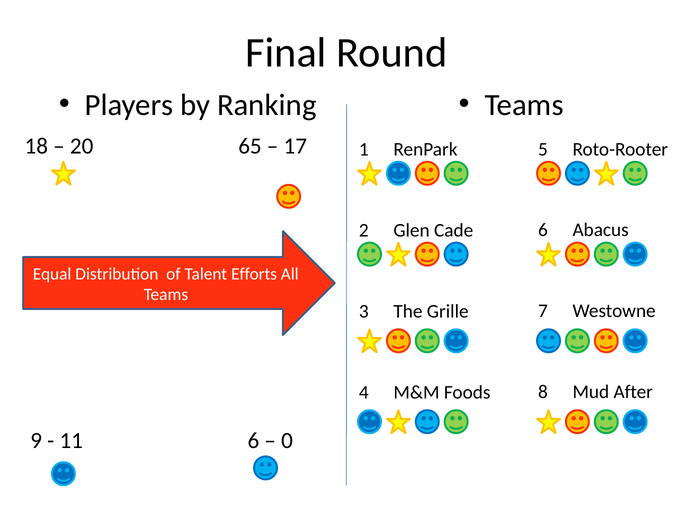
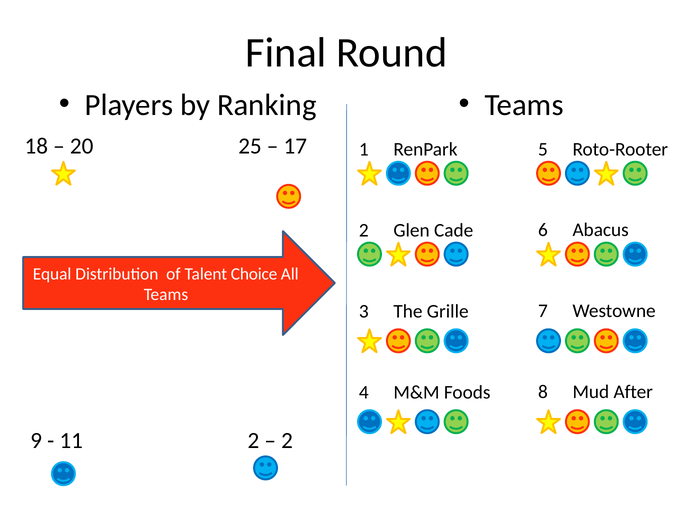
65: 65 -> 25 (250, 146)
Efforts: Efforts -> Choice (254, 274)
11 6: 6 -> 2 (253, 440)
0: 0 -> 2 (287, 440)
